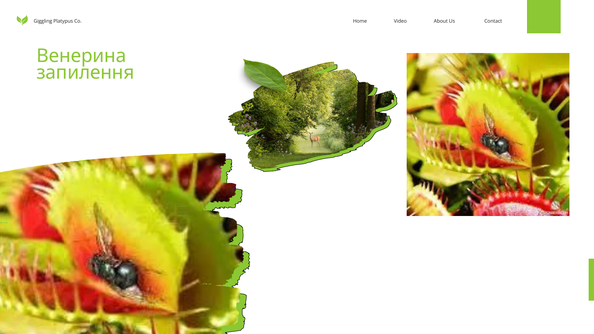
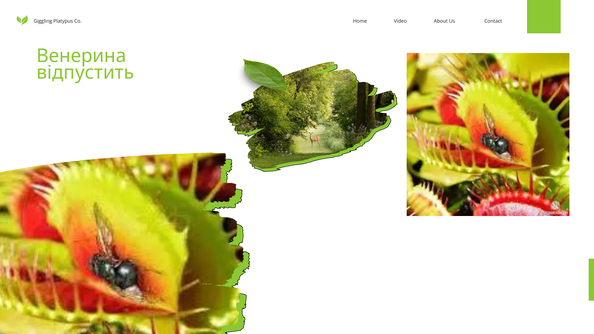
запилення: запилення -> відпустить (85, 73)
